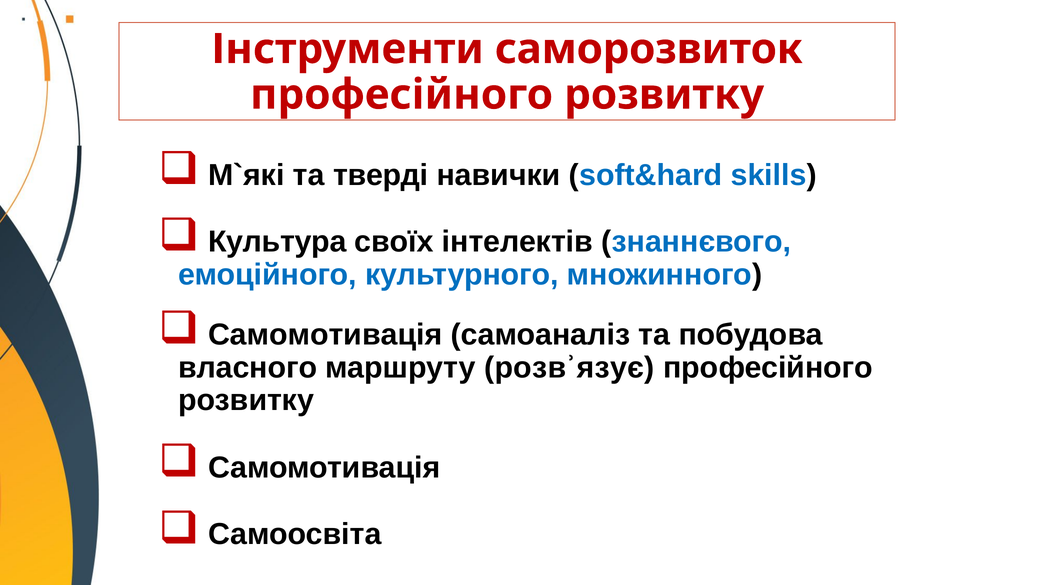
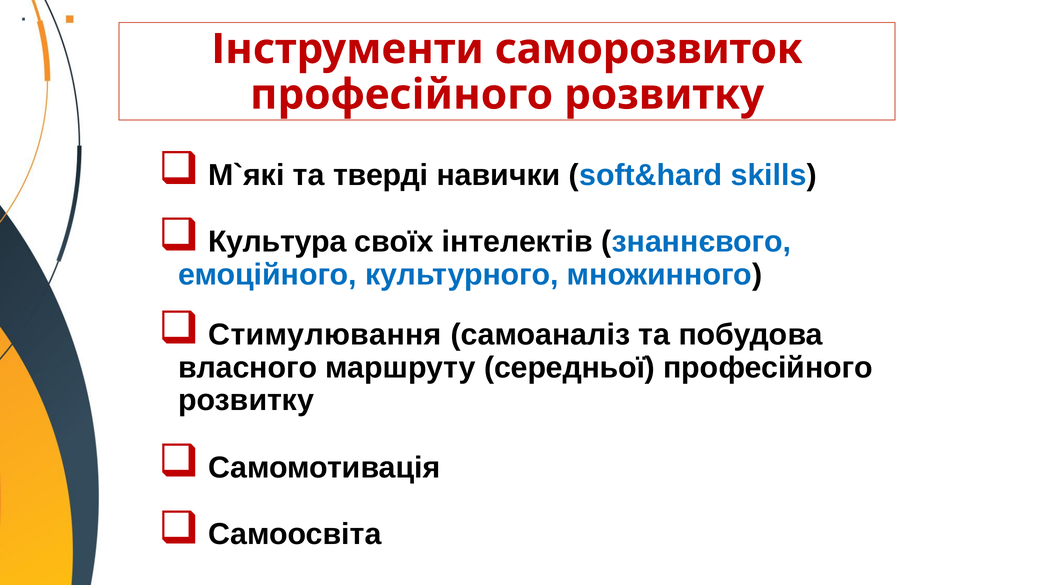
Самомотивація: Самомотивація -> Стимулювання (325, 335)
розвʾязує: розвʾязує -> середньої (570, 368)
